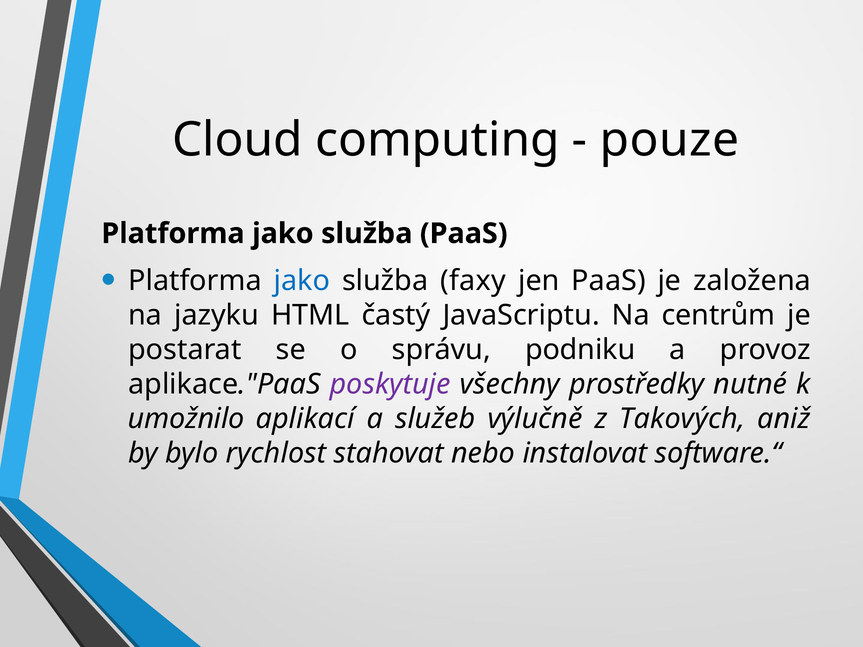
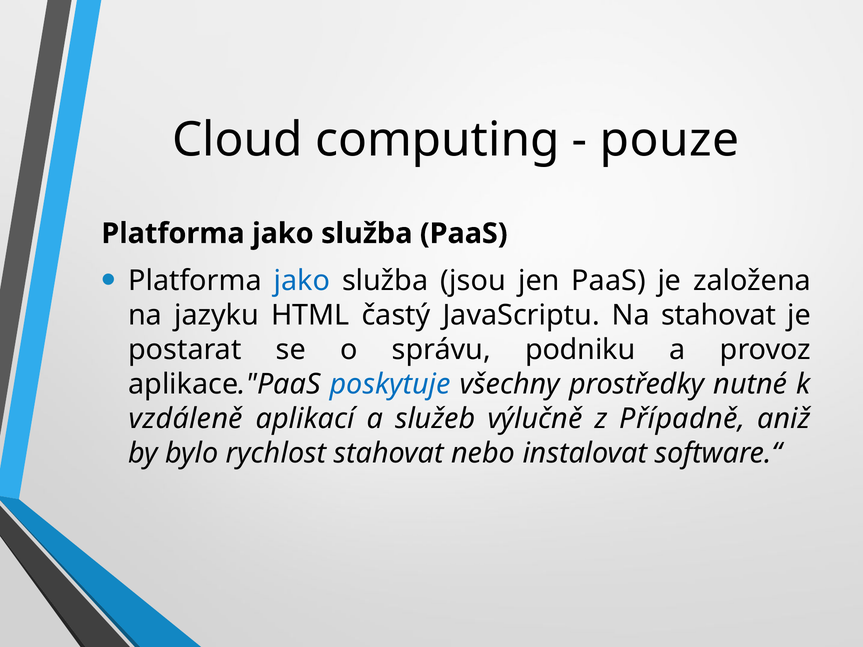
faxy: faxy -> jsou (473, 281)
Na centrům: centrům -> stahovat (719, 316)
poskytuje colour: purple -> blue (390, 385)
umožnilo: umožnilo -> vzdáleně (186, 419)
Takových: Takových -> Případně (682, 419)
